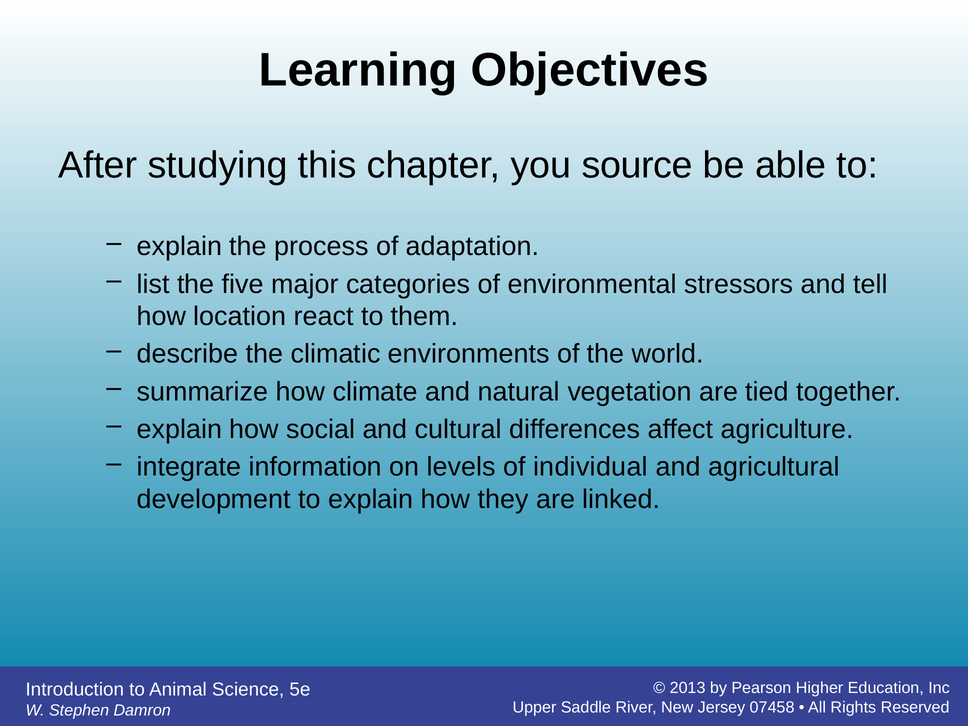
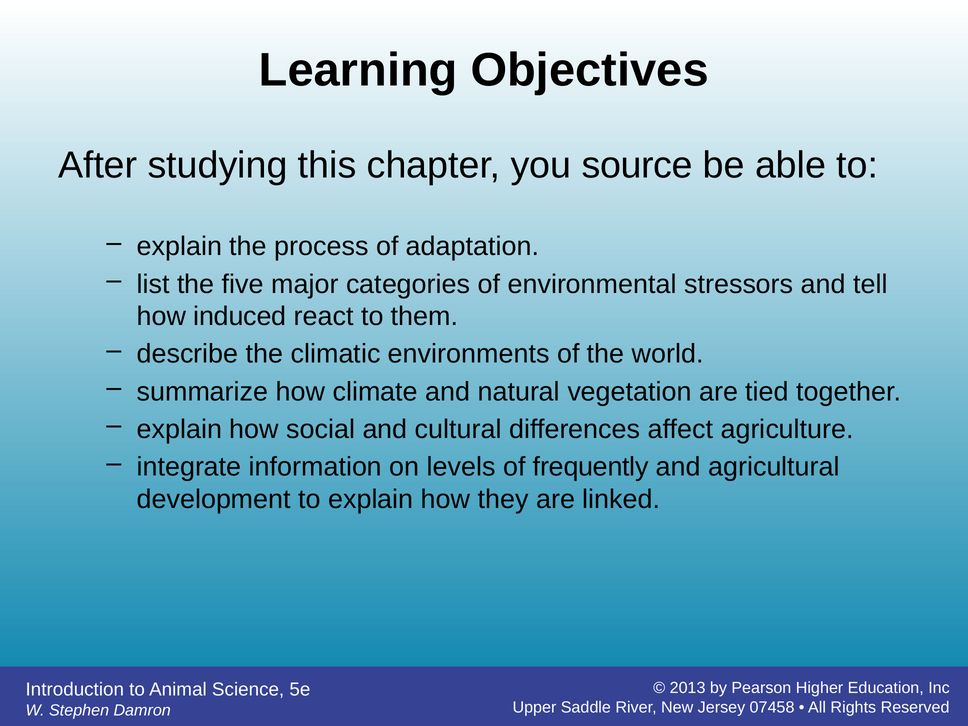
location: location -> induced (240, 316)
individual: individual -> frequently (591, 467)
